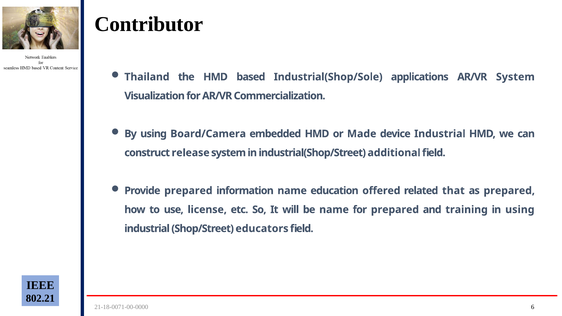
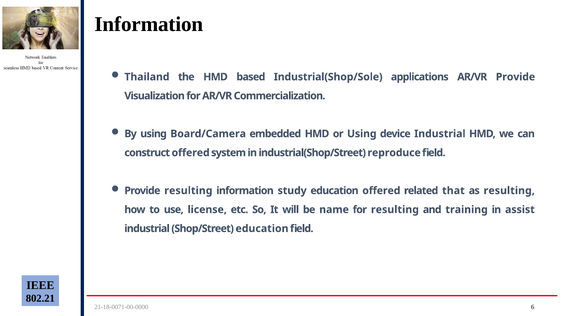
Contributor: Contributor -> Information (149, 24)
AR/VR System: System -> Provide (515, 77)
or Made: Made -> Using (362, 134)
construct release: release -> offered (191, 153)
additional: additional -> reproduce (394, 153)
Provide prepared: prepared -> resulting (188, 191)
information name: name -> study (292, 191)
as prepared: prepared -> resulting (509, 191)
for prepared: prepared -> resulting (395, 210)
in using: using -> assist (520, 210)
Shop/Street educators: educators -> education (262, 229)
